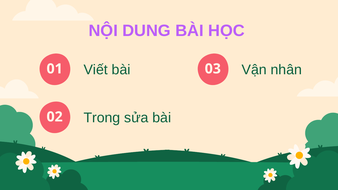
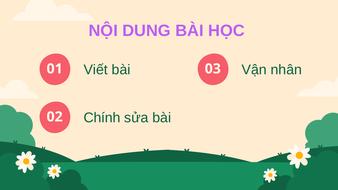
Trong: Trong -> Chính (102, 118)
